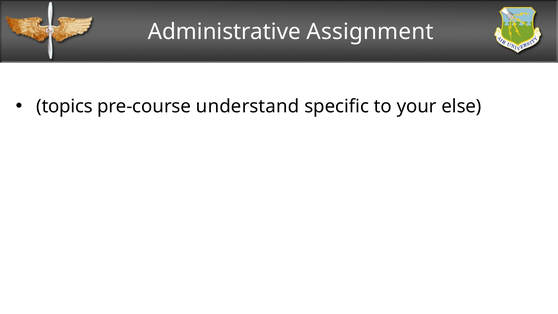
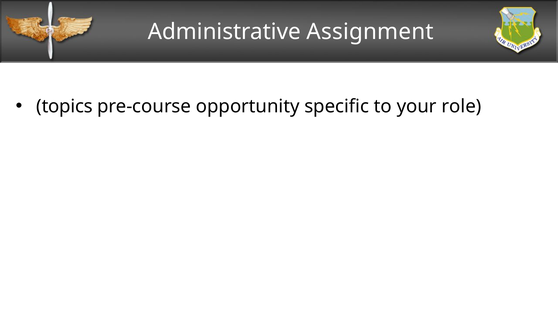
understand: understand -> opportunity (248, 106)
else: else -> role (461, 106)
